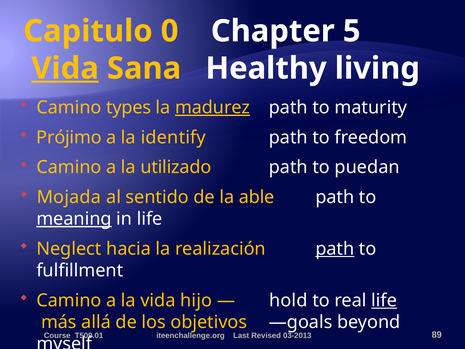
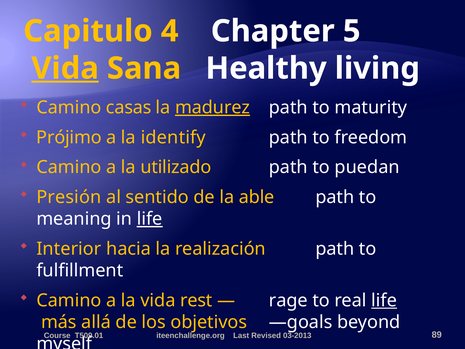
0: 0 -> 4 (170, 31)
types: types -> casas (129, 107)
Mojada: Mojada -> Presión (69, 197)
meaning underline: present -> none (74, 219)
life underline: none -> present (150, 219)
Neglect: Neglect -> Interior (69, 249)
path underline: present -> none (335, 249)
hijo: hijo -> rest (196, 300)
hold: hold -> rage (288, 300)
